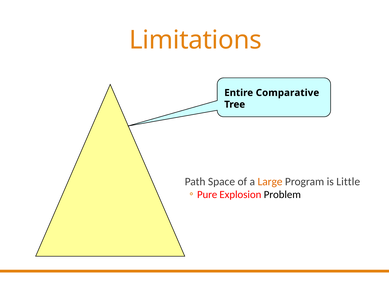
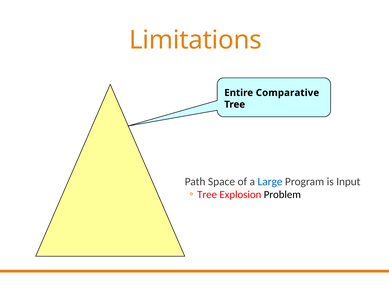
Large colour: orange -> blue (270, 182)
Little: Little -> Input (348, 182)
Pure: Pure -> Tree (207, 194)
